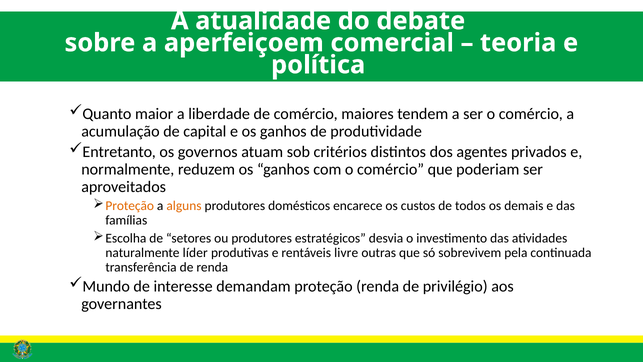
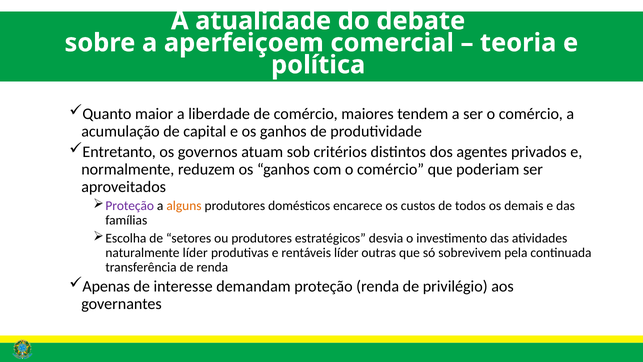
Proteção colour: orange -> purple (130, 206)
rentáveis livre: livre -> líder (346, 253)
Mundo: Mundo -> Apenas (106, 286)
